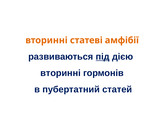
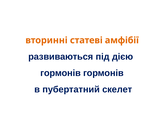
під underline: present -> none (103, 57)
вторинні: вторинні -> гормонів (61, 73)
статей: статей -> скелет (117, 89)
